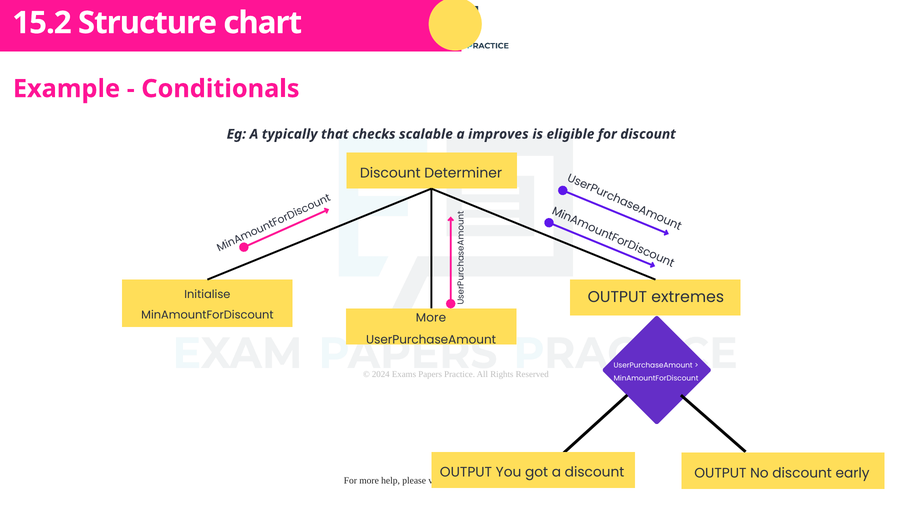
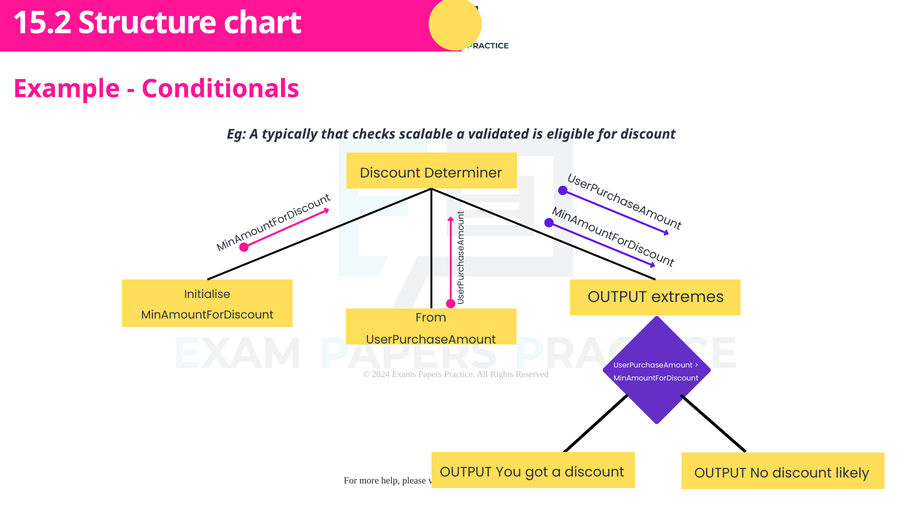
improves: improves -> validated (498, 134)
MinAmountForDiscount More: More -> From (431, 318)
early: early -> likely (852, 473)
